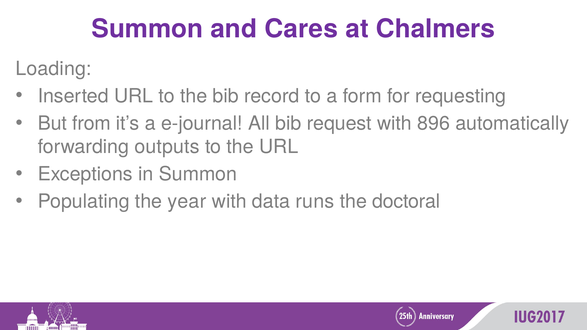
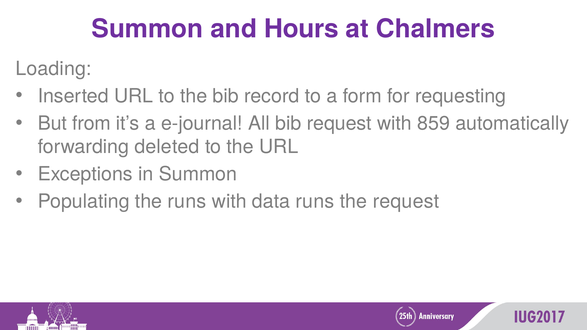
Cares: Cares -> Hours (301, 29)
896: 896 -> 859 (434, 123)
outputs: outputs -> deleted (167, 147)
the year: year -> runs (187, 202)
the doctoral: doctoral -> request (406, 202)
